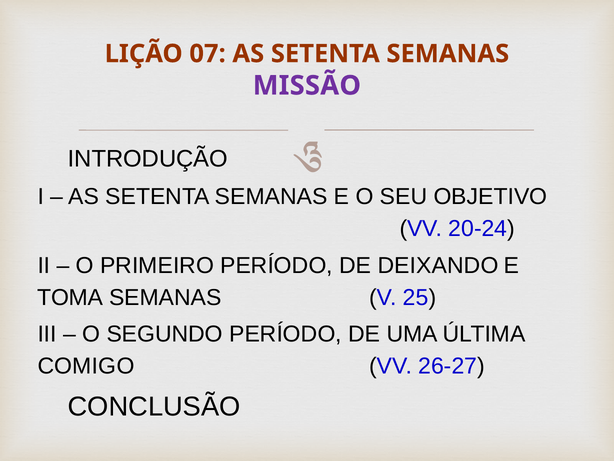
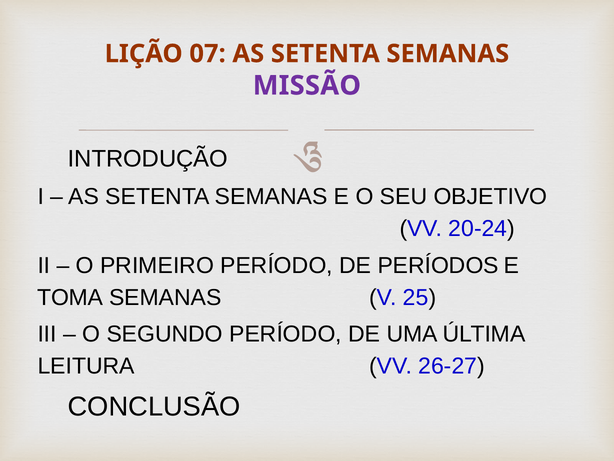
DEIXANDO: DEIXANDO -> PERÍODOS (438, 265)
COMIGO: COMIGO -> LEITURA (86, 366)
